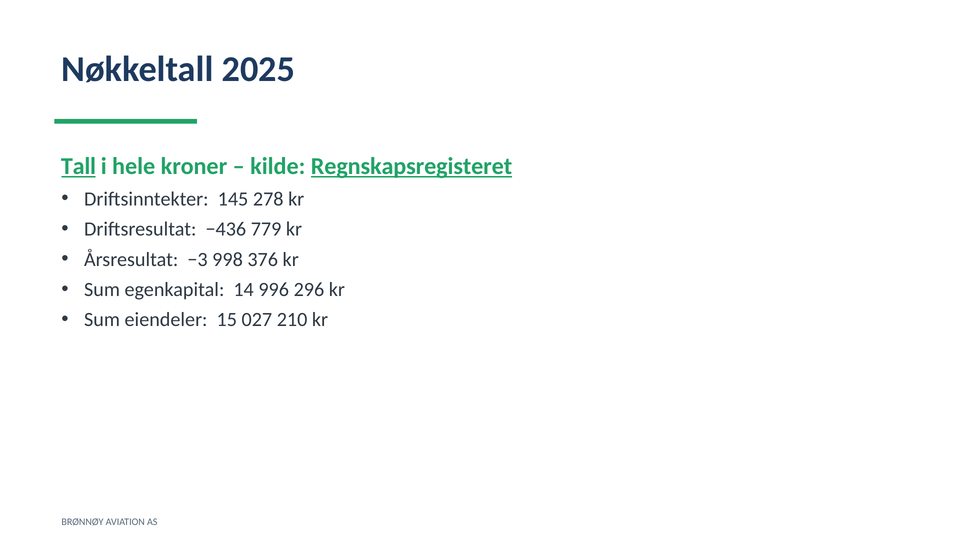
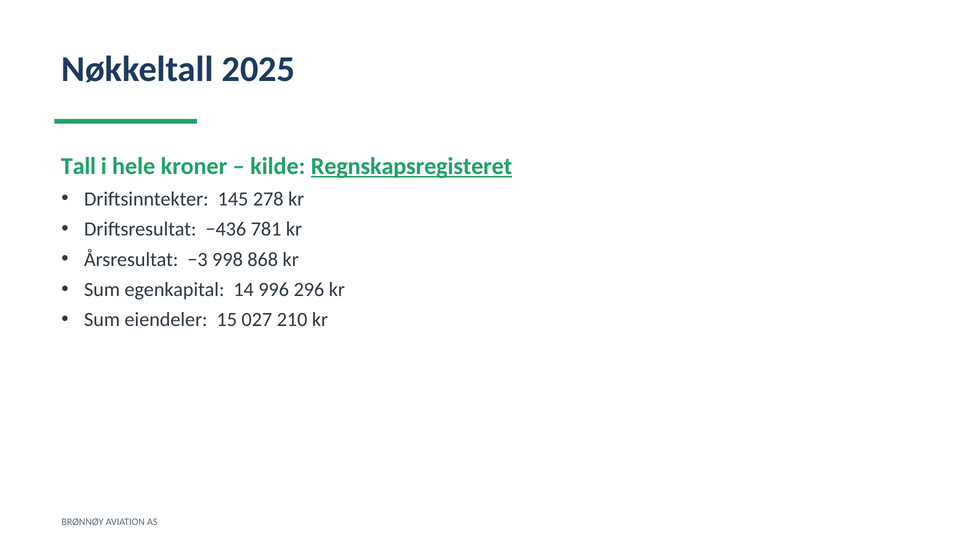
Tall underline: present -> none (78, 166)
779: 779 -> 781 (266, 229)
376: 376 -> 868 (263, 259)
